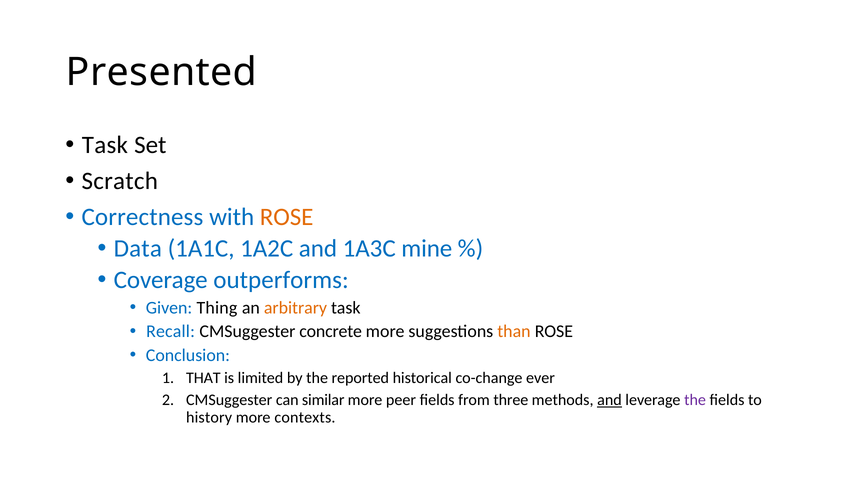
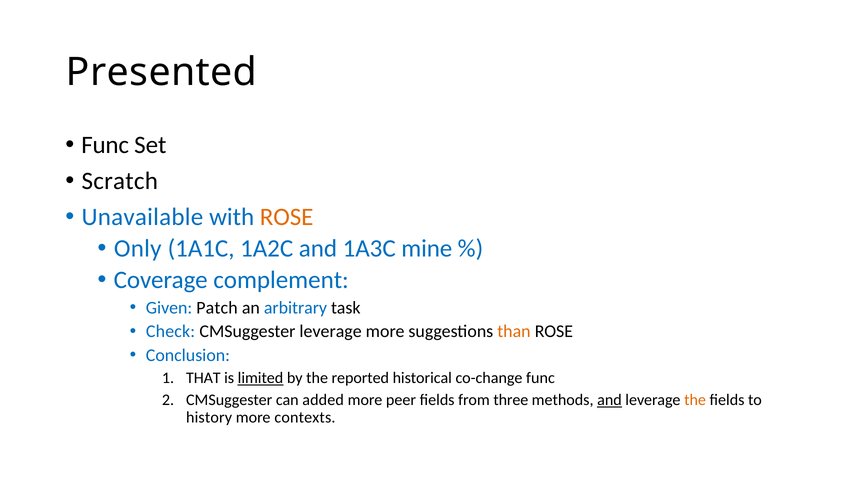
Task: Task -> Func (105, 145)
Correctness: Correctness -> Unavailable (142, 217)
Data: Data -> Only (138, 248)
outperforms: outperforms -> complement (281, 280)
Thing: Thing -> Patch (217, 307)
arbitrary colour: orange -> blue (295, 307)
Recall: Recall -> Check (171, 331)
CMSuggester concrete: concrete -> leverage (331, 331)
limited underline: none -> present (261, 378)
co-change ever: ever -> func (540, 378)
similar: similar -> added (323, 400)
the colour: purple -> orange (695, 400)
